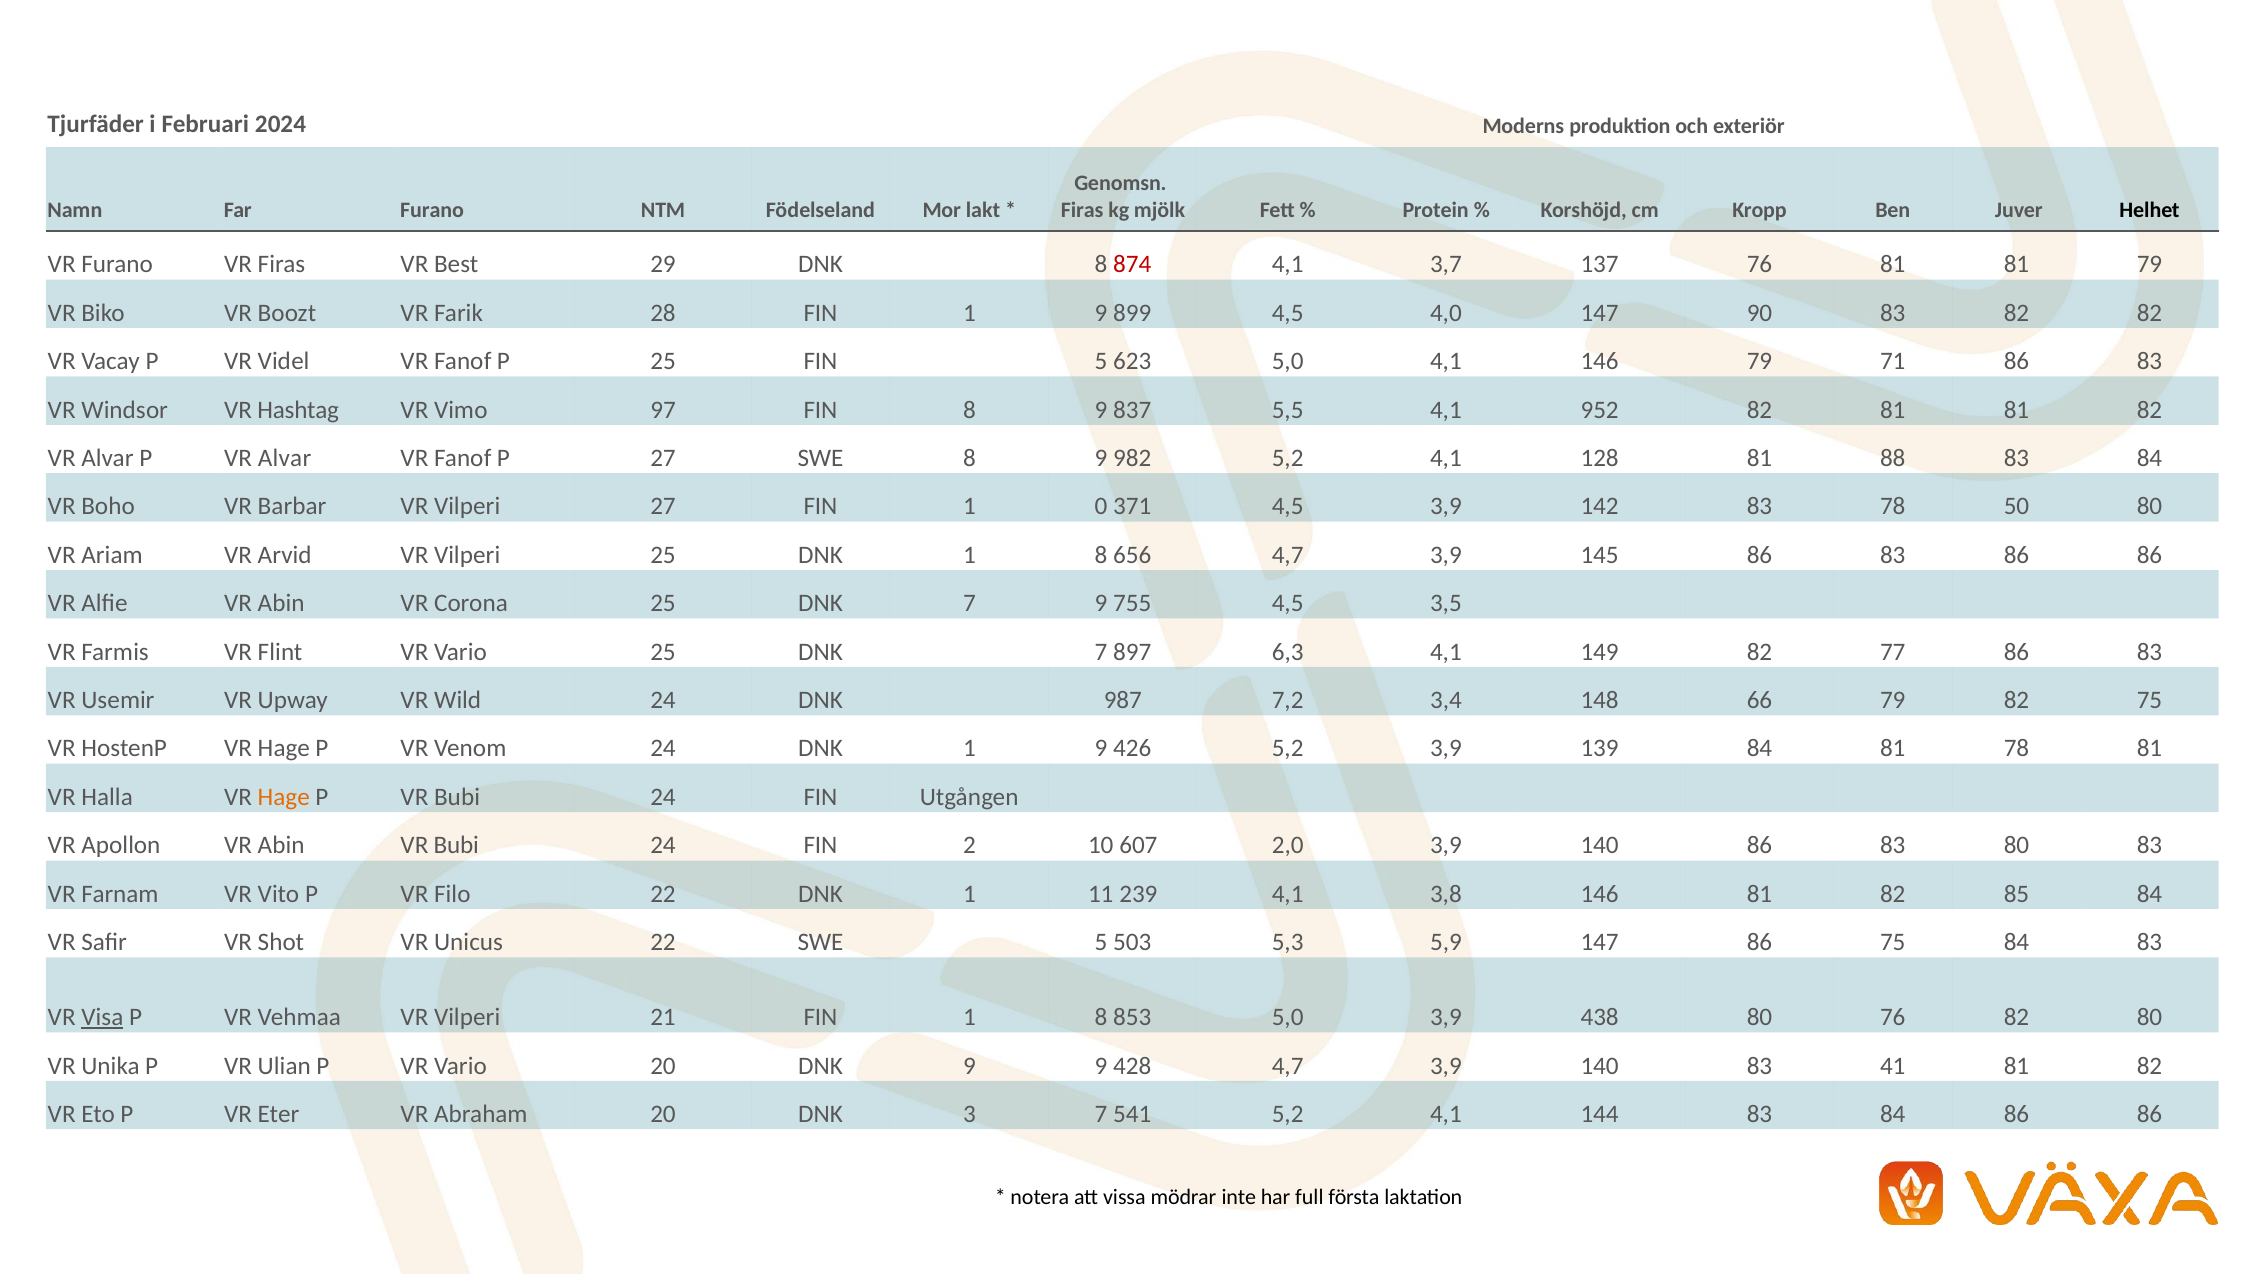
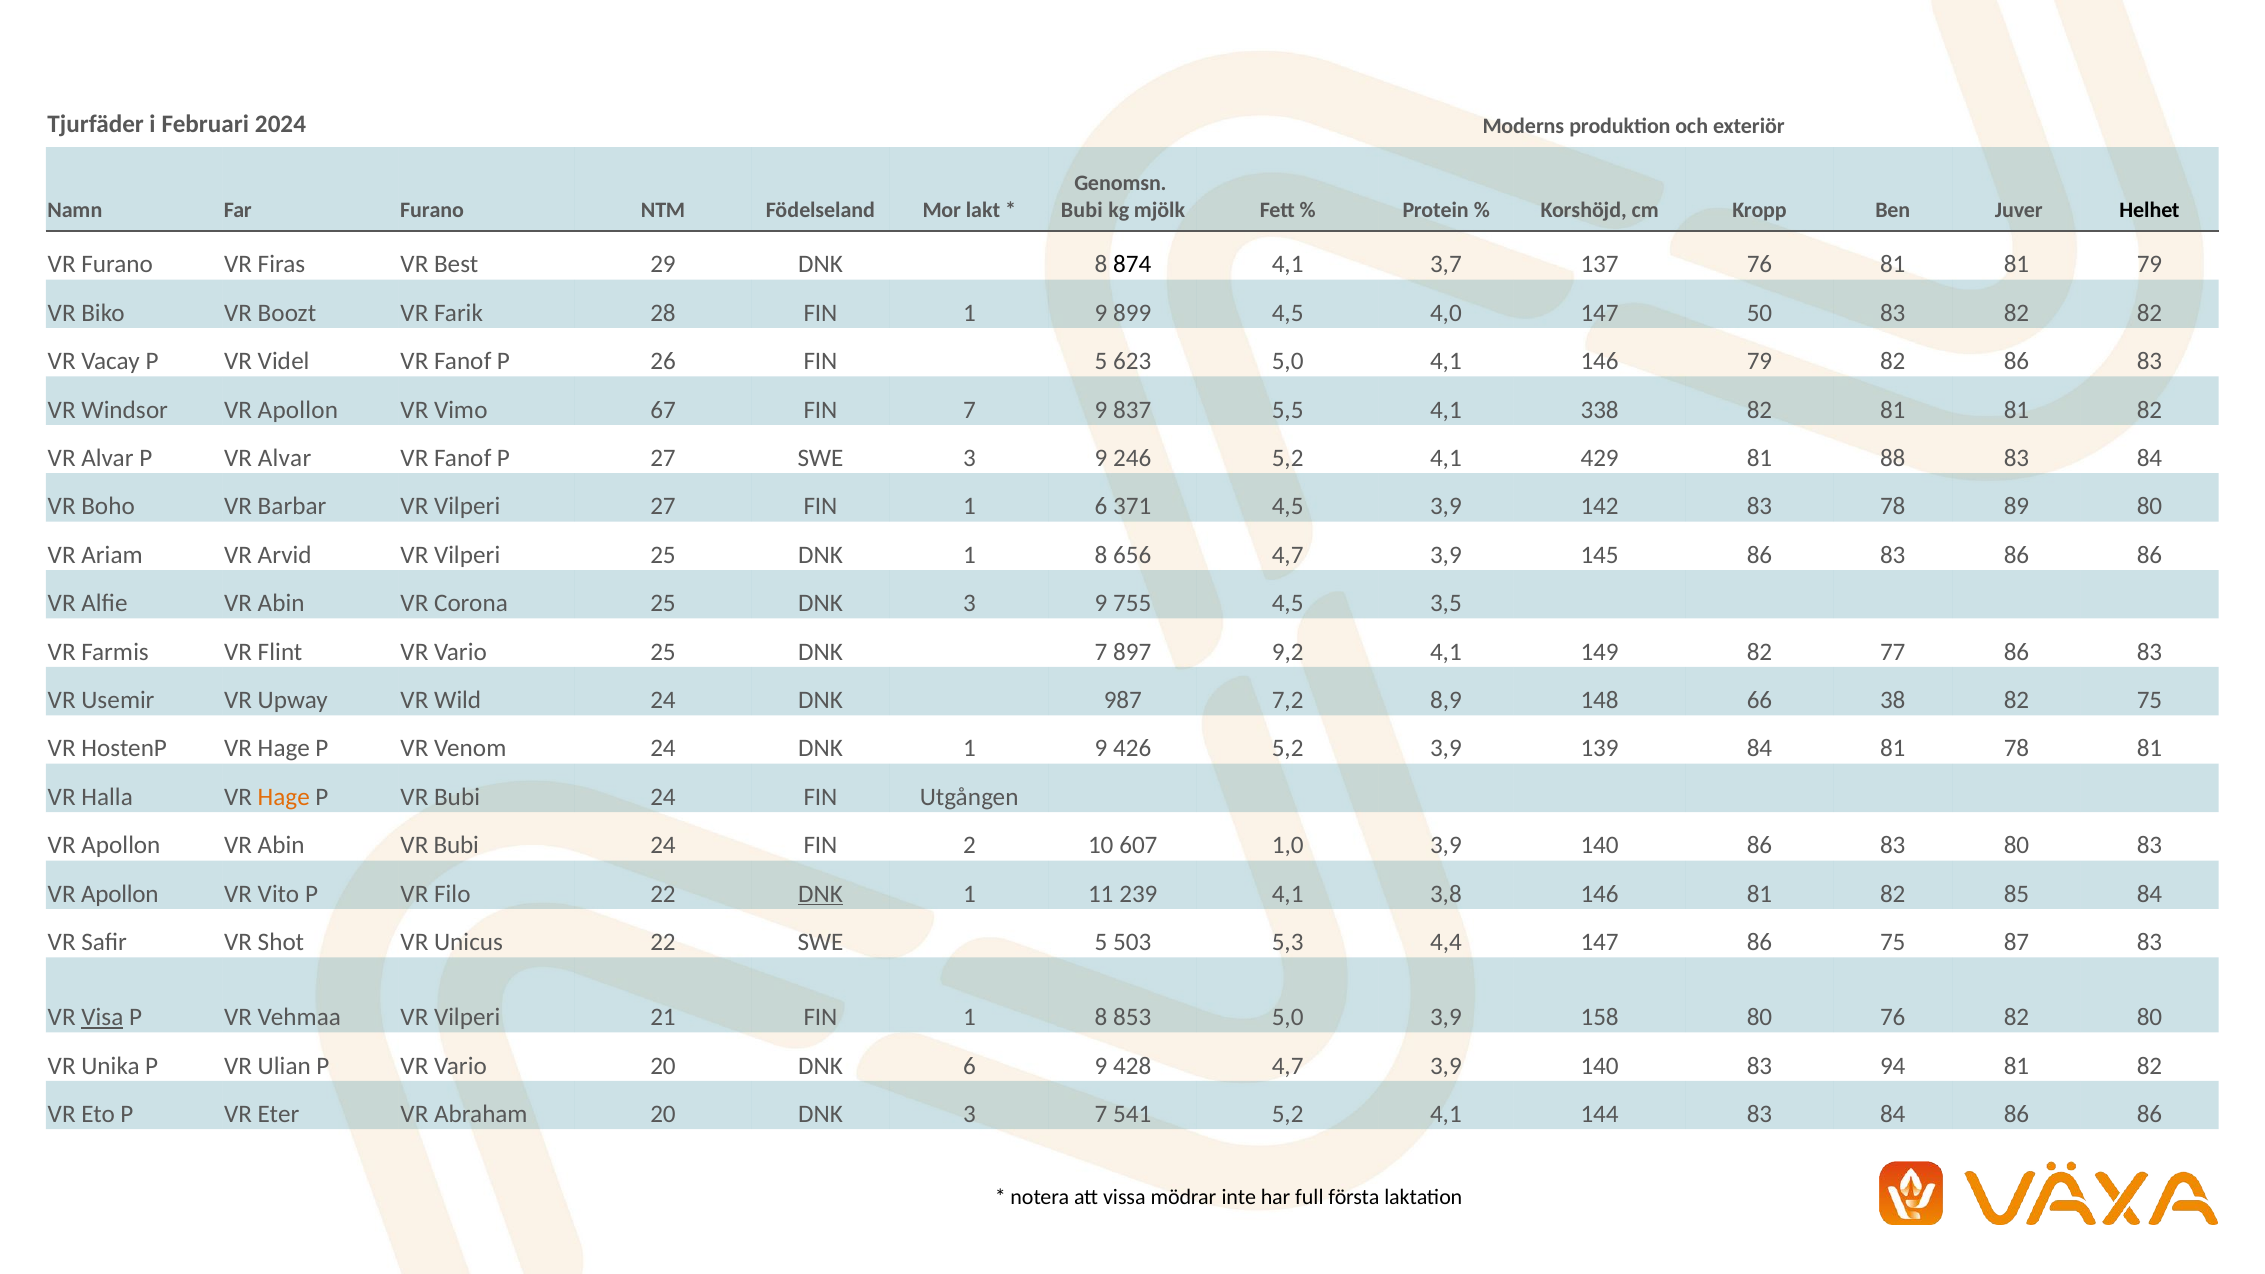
Firas: Firas -> Bubi (1082, 210)
874 colour: red -> black (1132, 264)
90: 90 -> 50 (1759, 313)
P 25: 25 -> 26 (663, 361)
79 71: 71 -> 82 (1893, 361)
Windsor VR Hashtag: Hashtag -> Apollon (298, 410)
97: 97 -> 67 (663, 410)
FIN 8: 8 -> 7 (970, 410)
952: 952 -> 338 (1600, 410)
SWE 8: 8 -> 3 (970, 458)
982: 982 -> 246 (1132, 458)
128: 128 -> 429 (1600, 458)
1 0: 0 -> 6 (1101, 507)
50: 50 -> 89 (2016, 507)
Corona 25 DNK 7: 7 -> 3 (970, 603)
6,3: 6,3 -> 9,2 (1288, 652)
3,4: 3,4 -> 8,9 (1446, 700)
66 79: 79 -> 38 (1893, 700)
2,0: 2,0 -> 1,0 (1288, 846)
Farnam: Farnam -> Apollon (120, 894)
DNK underline: none -> present (820, 894)
5,9: 5,9 -> 4,4 (1446, 942)
75 84: 84 -> 87 (2016, 942)
438: 438 -> 158 (1600, 1017)
DNK 9: 9 -> 6 (970, 1066)
41: 41 -> 94 (1893, 1066)
